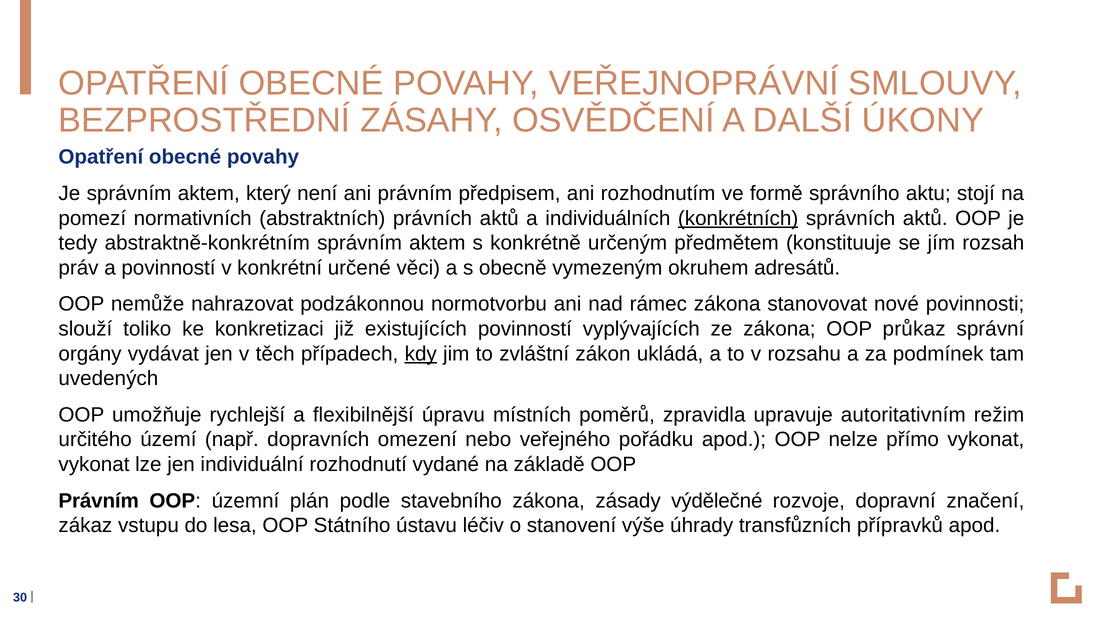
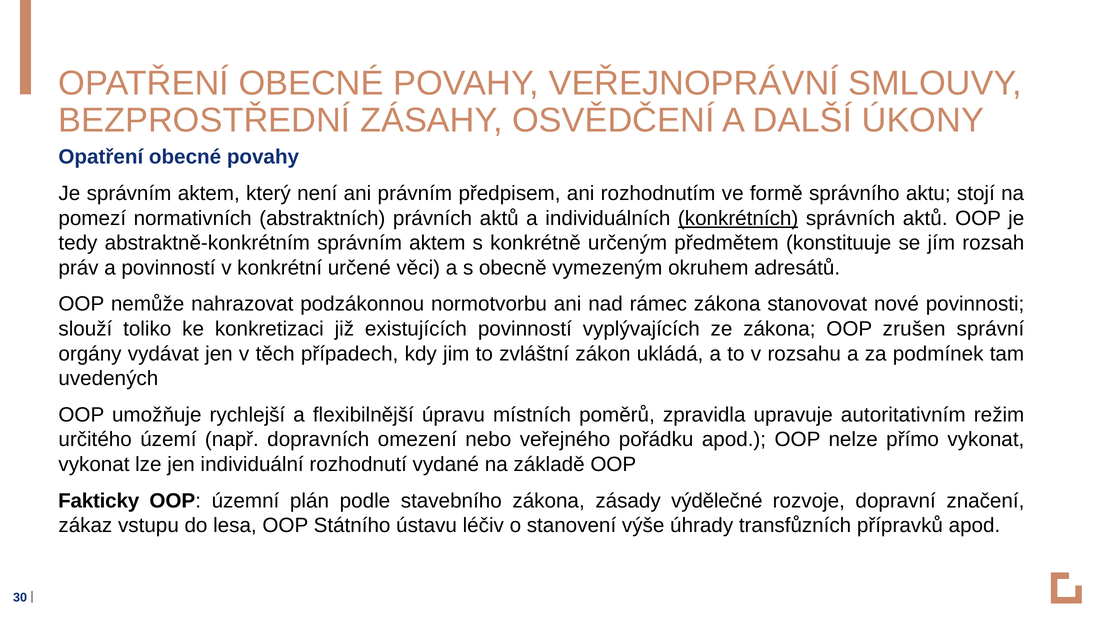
průkaz: průkaz -> zrušen (914, 329)
kdy underline: present -> none (421, 353)
Právním: Právním -> Fakticky (99, 500)
